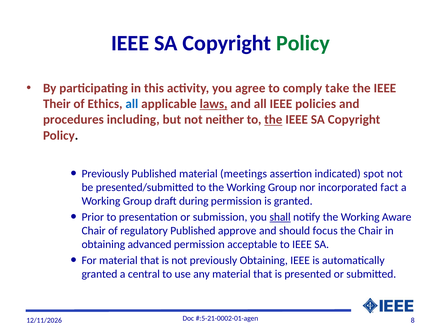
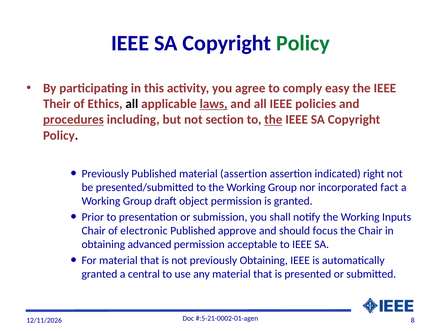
take: take -> easy (337, 88)
all colour: blue -> black (132, 104)
procedures underline: none -> present (73, 120)
neither: neither -> section (225, 120)
material meetings: meetings -> assertion (244, 174)
spot: spot -> right (374, 174)
during: during -> object (194, 201)
shall underline: present -> none (280, 217)
Aware: Aware -> Inputs (397, 217)
regulatory: regulatory -> electronic (144, 231)
